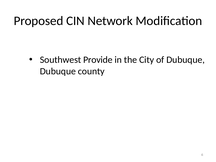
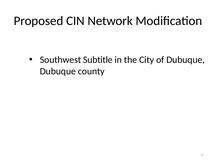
Provide: Provide -> Subtitle (98, 60)
